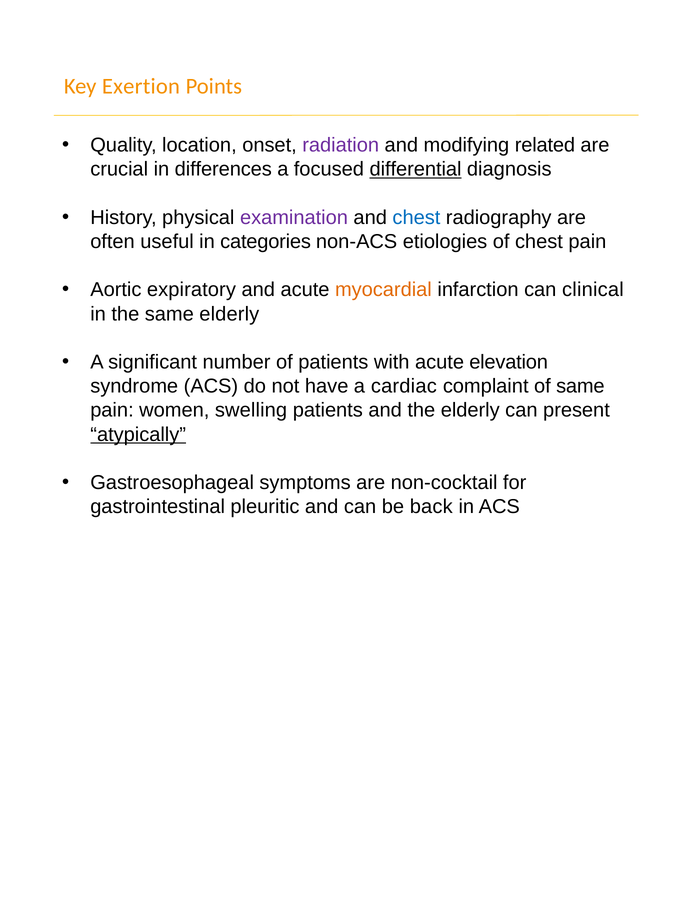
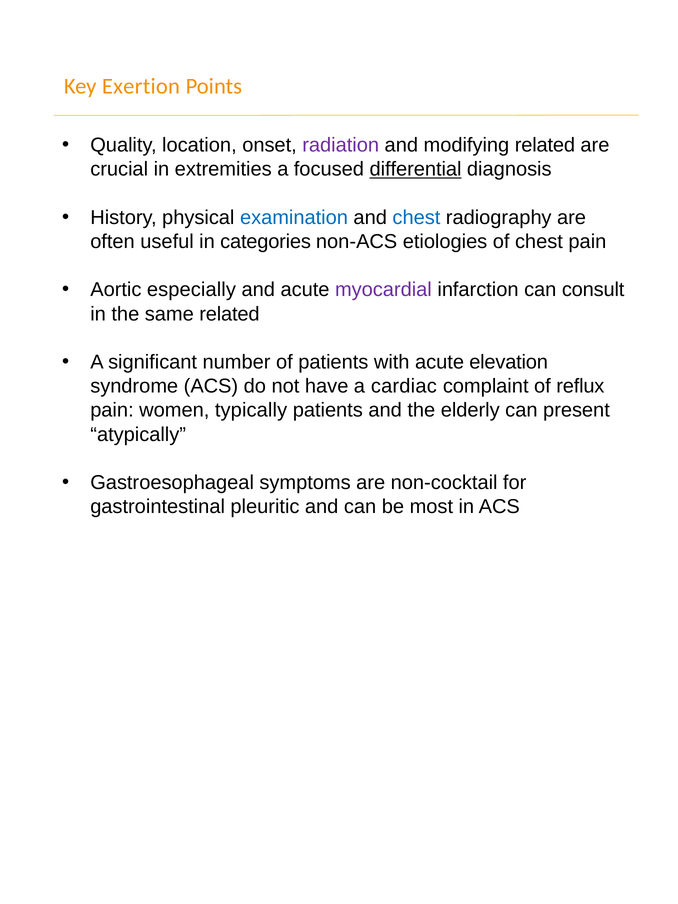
differences: differences -> extremities (223, 169)
examination colour: purple -> blue (294, 218)
expiratory: expiratory -> especially (191, 290)
myocardial colour: orange -> purple (383, 290)
clinical: clinical -> consult (593, 290)
same elderly: elderly -> related (229, 314)
of same: same -> reflux (580, 386)
swelling: swelling -> typically (251, 410)
atypically underline: present -> none (138, 434)
back: back -> most (431, 507)
